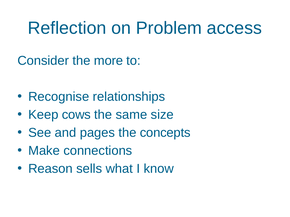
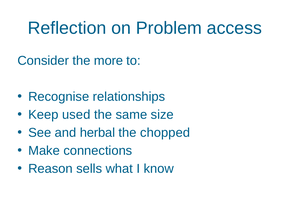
cows: cows -> used (76, 115)
pages: pages -> herbal (97, 133)
concepts: concepts -> chopped (165, 133)
